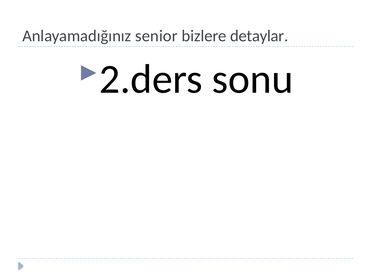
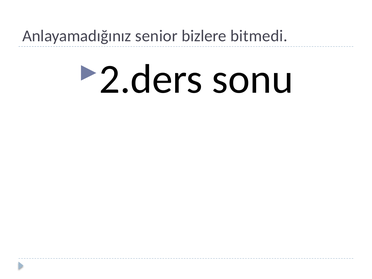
detaylar: detaylar -> bitmedi (259, 36)
